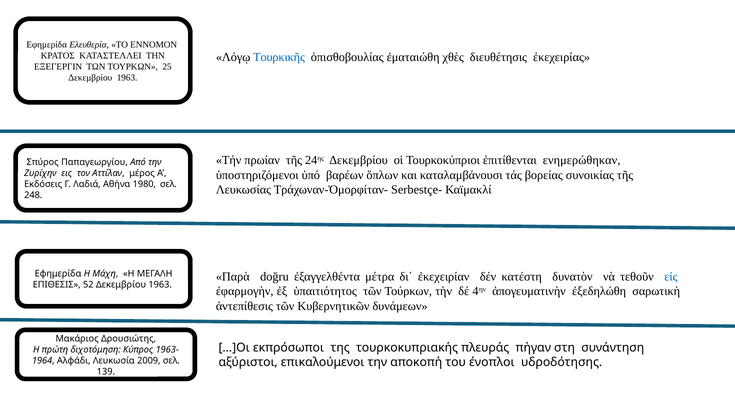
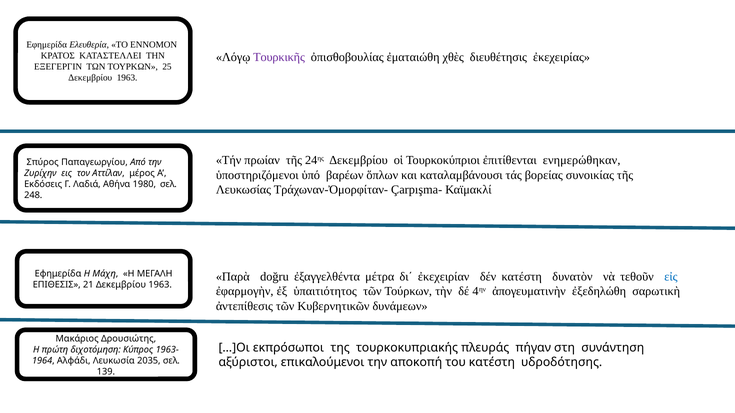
Τουρκικῆς colour: blue -> purple (279, 57)
Serbestçe-: Serbestçe- -> Çarpışma- (417, 190)
52: 52 -> 21 (88, 285)
2009: 2009 -> 2035 (149, 361)
του ένοπλοι: ένοπλοι -> κατέστη (492, 363)
